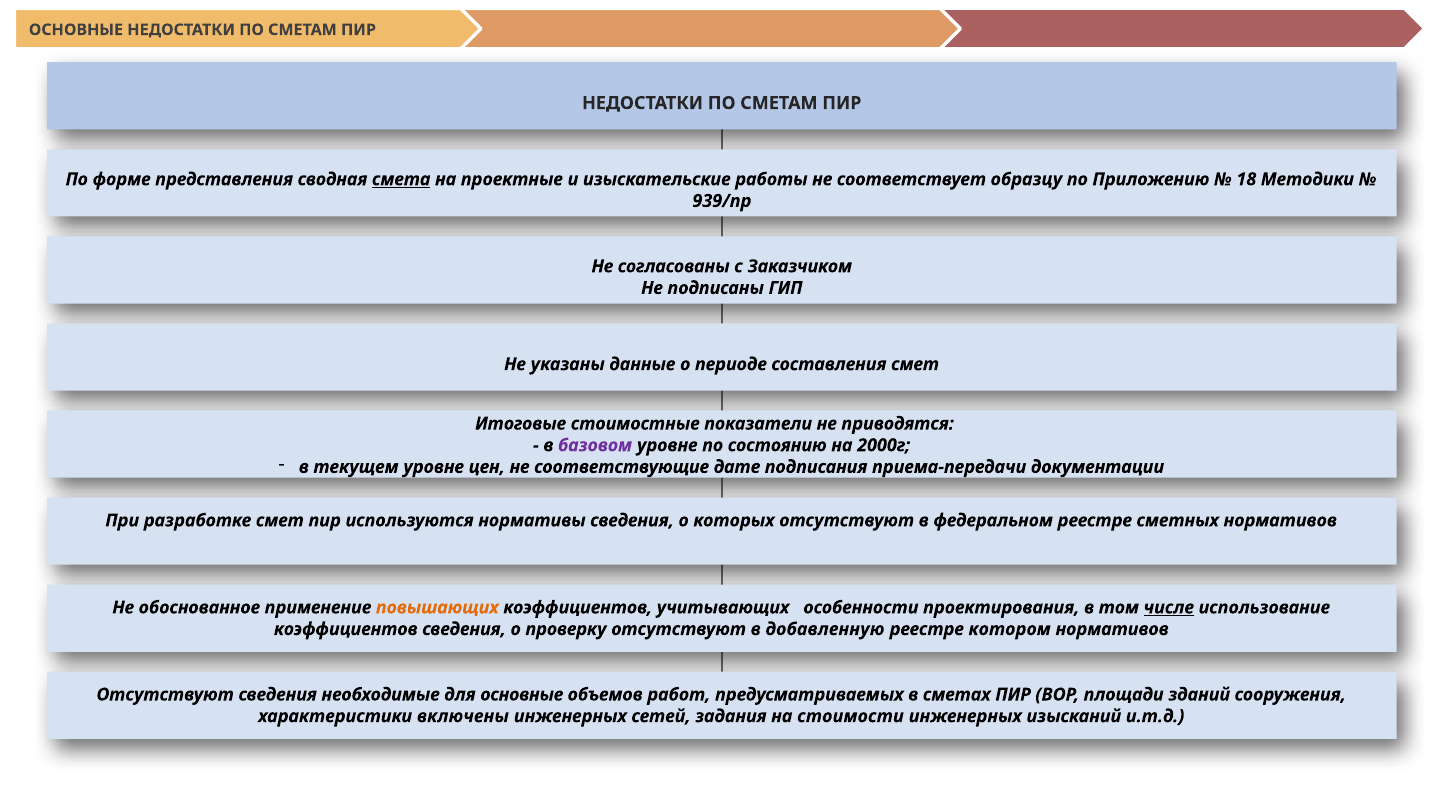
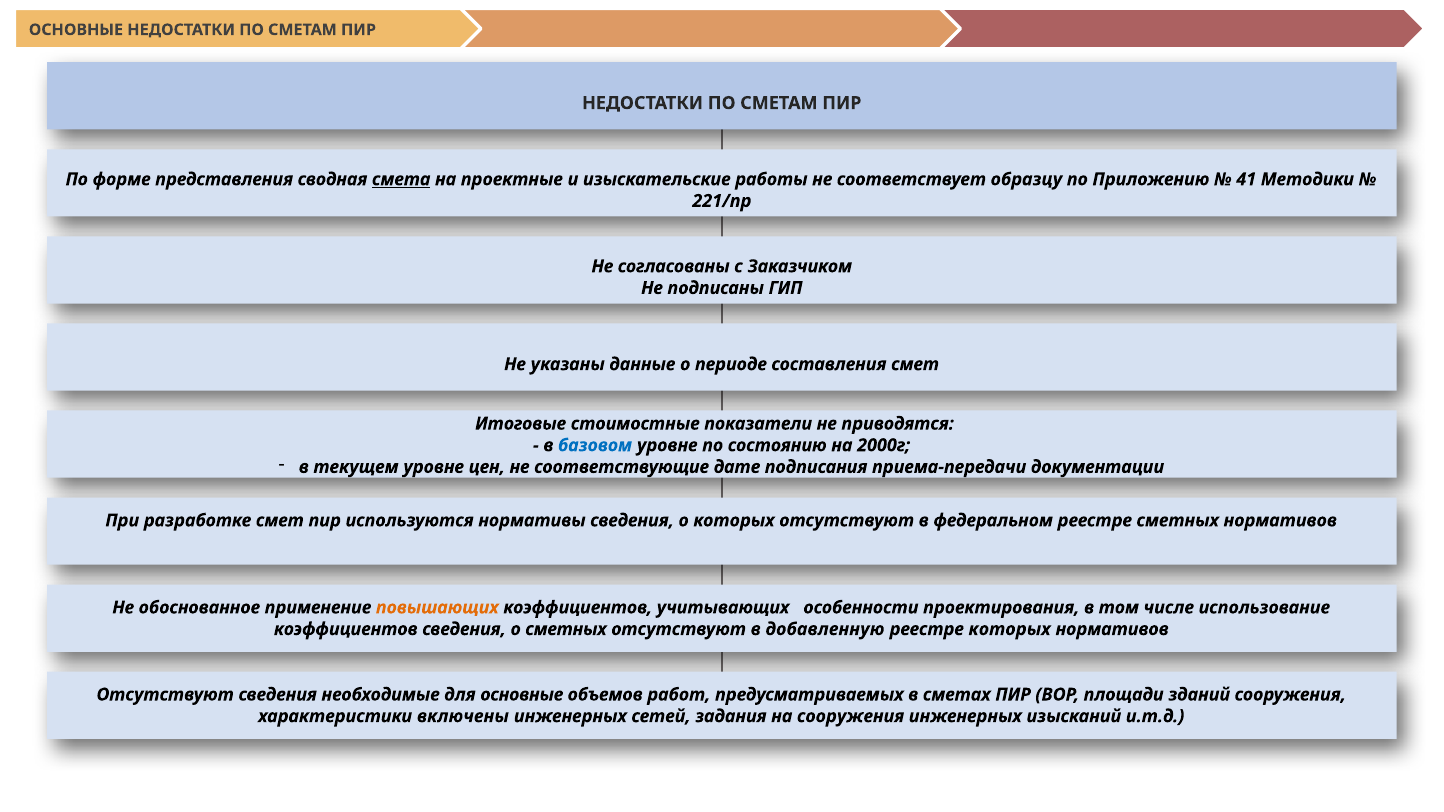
18: 18 -> 41 (1246, 179)
939/пр: 939/пр -> 221/пр (722, 201)
базовом colour: purple -> blue (595, 445)
числе underline: present -> none (1169, 608)
о проверку: проверку -> сметных (566, 629)
реестре котором: котором -> которых (1010, 629)
на стоимости: стоимости -> сооружения (851, 716)
